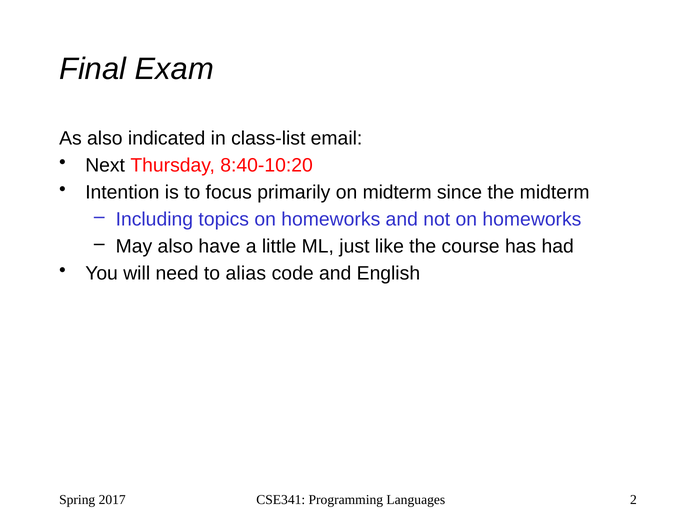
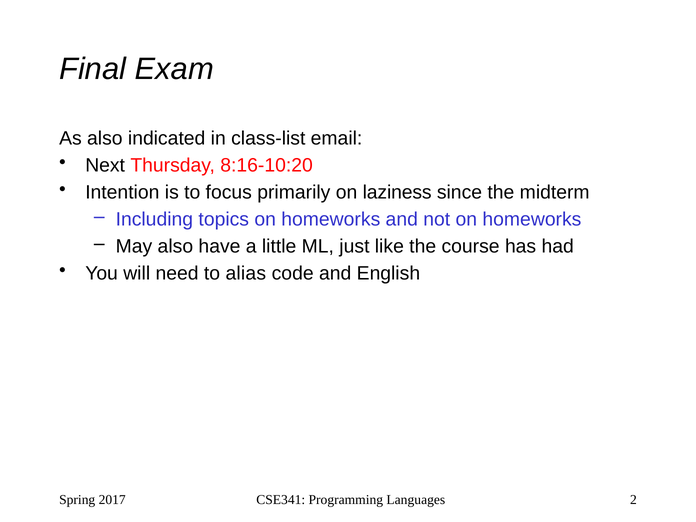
8:40-10:20: 8:40-10:20 -> 8:16-10:20 (267, 165)
on midterm: midterm -> laziness (397, 192)
